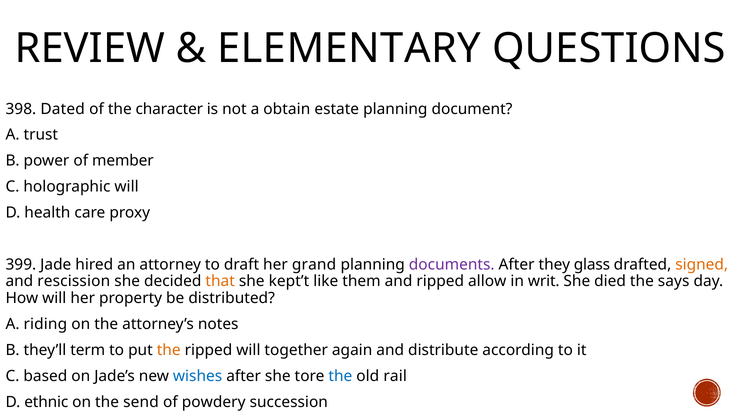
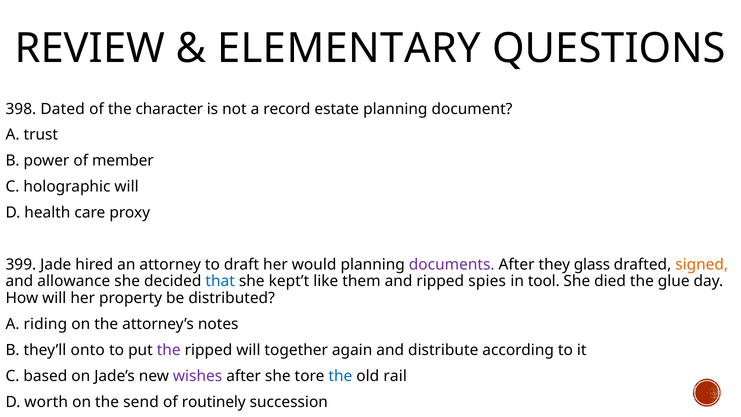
obtain: obtain -> record (287, 109)
grand: grand -> would (314, 265)
rescission: rescission -> allowance (74, 281)
that colour: orange -> blue (220, 281)
allow: allow -> spies (487, 281)
writ: writ -> tool (544, 281)
says: says -> glue (674, 281)
term: term -> onto (88, 350)
the colour: orange -> purple (169, 350)
wishes colour: blue -> purple (198, 376)
ethnic: ethnic -> worth (46, 402)
powdery: powdery -> routinely (214, 402)
